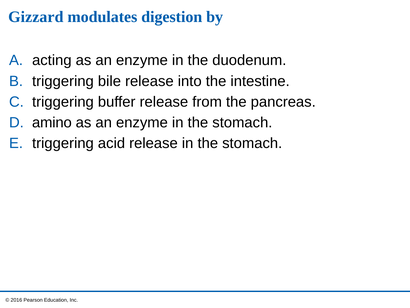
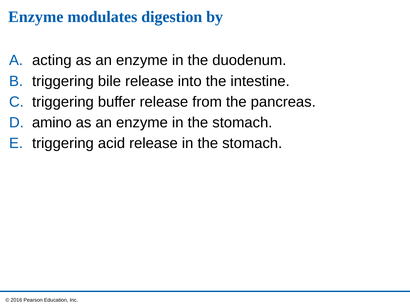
Gizzard: Gizzard -> Enzyme (36, 17)
